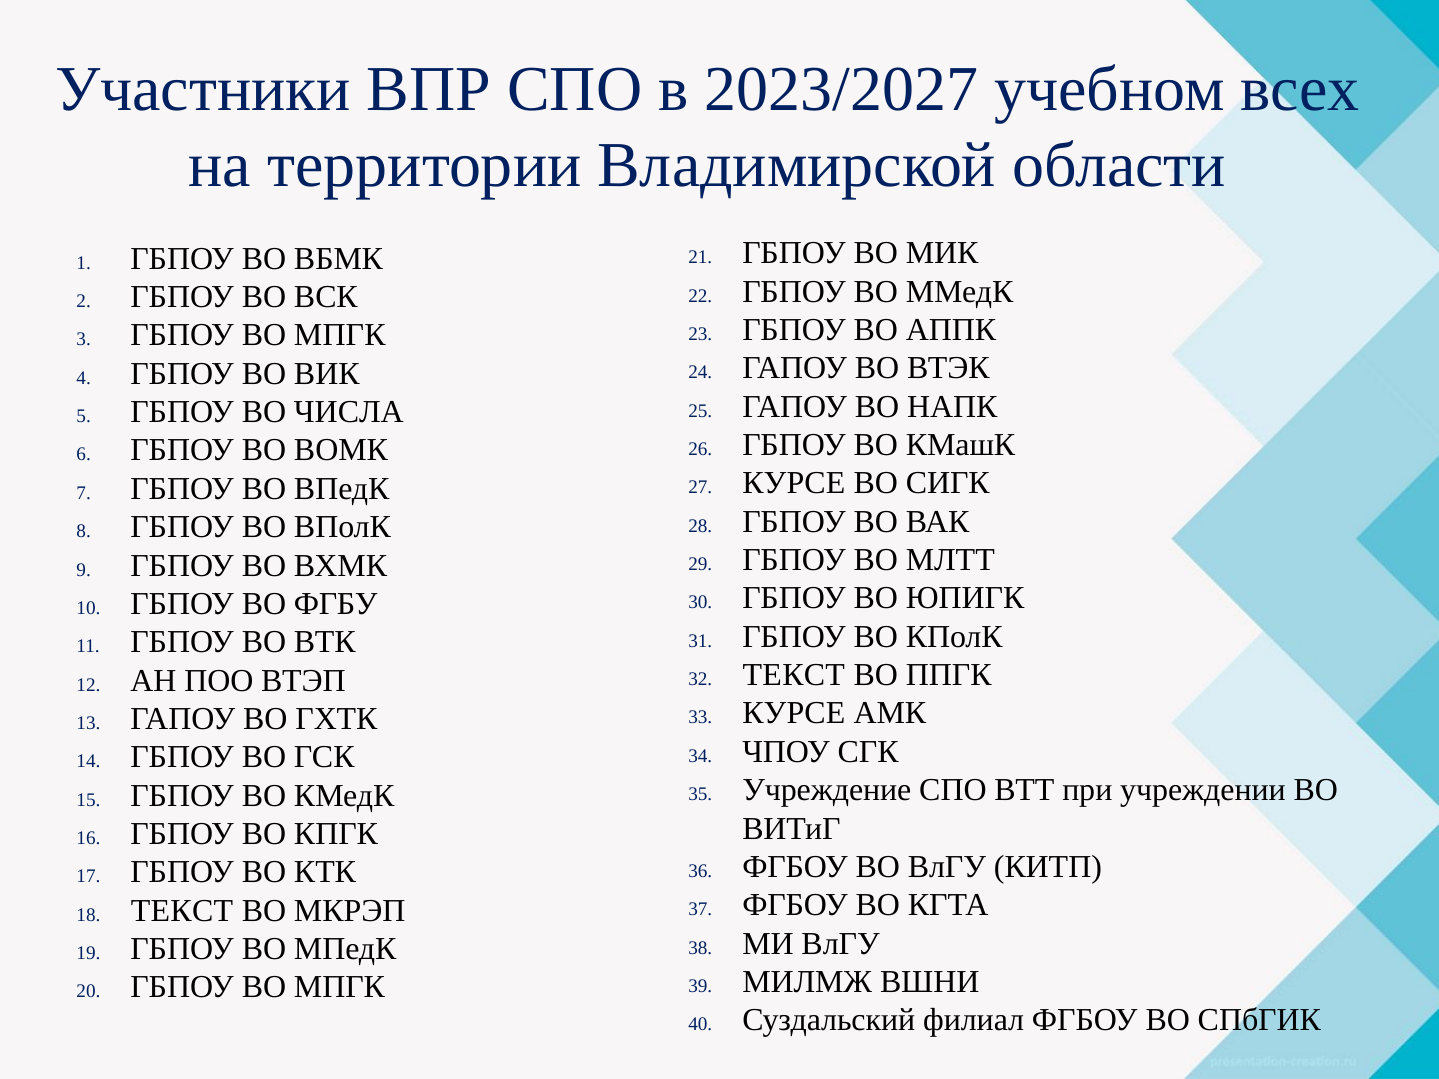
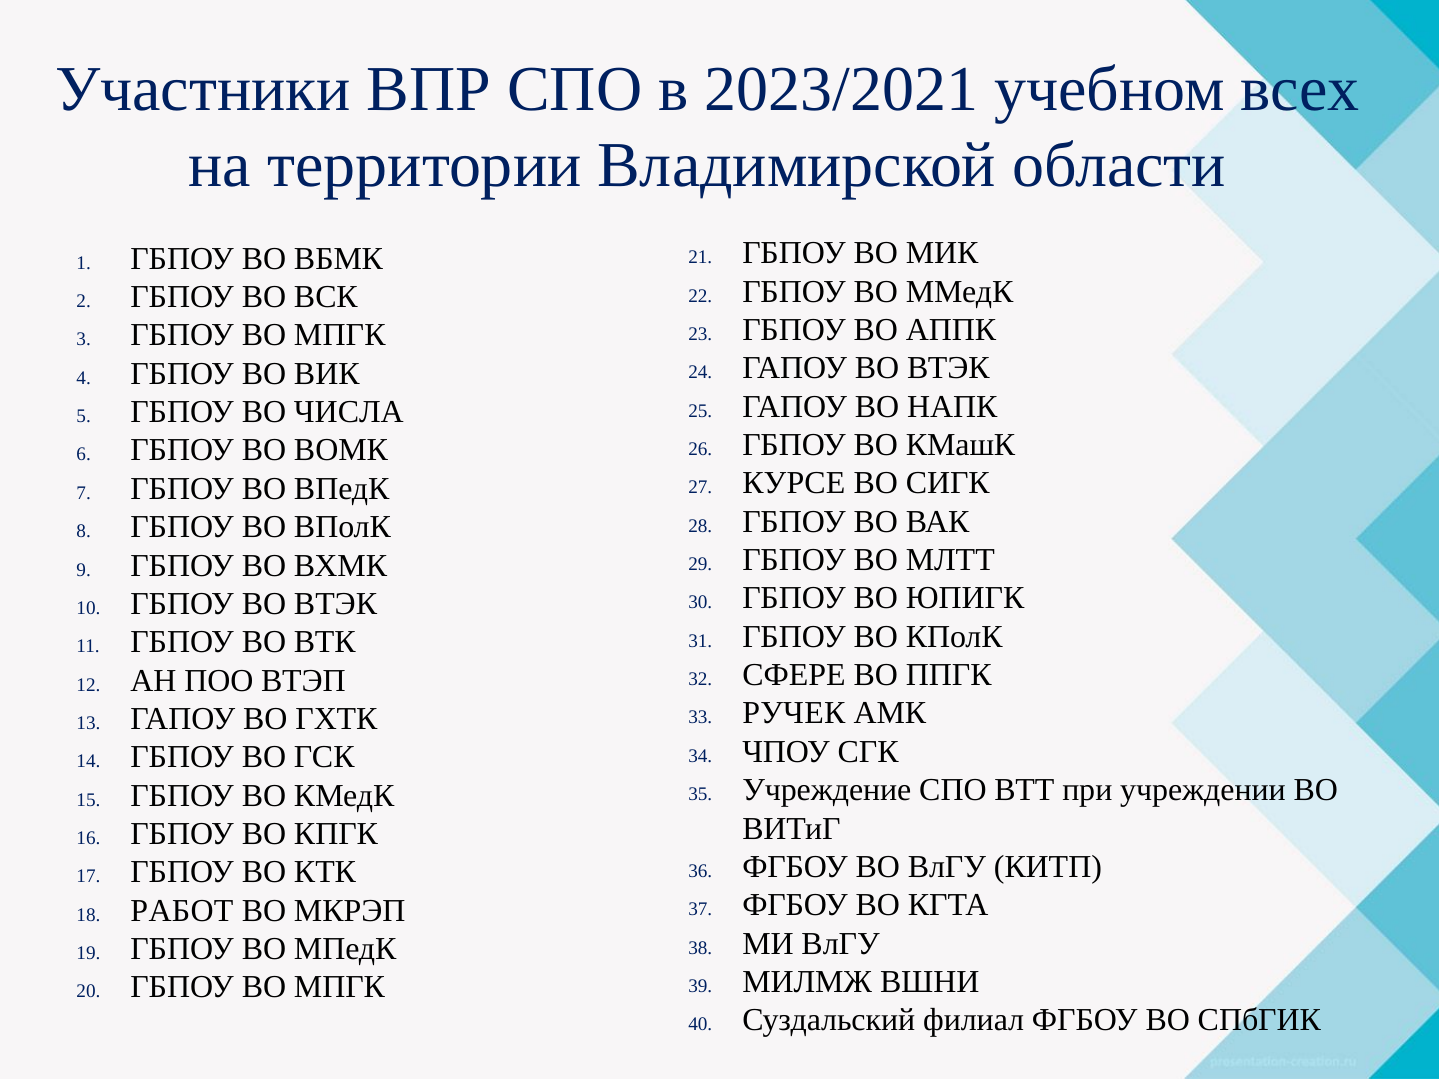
2023/2027: 2023/2027 -> 2023/2021 (841, 89)
ГБПОУ ВО ФГБУ: ФГБУ -> ВТЭК (336, 604)
ТЕКСТ: ТЕКСТ -> СФЕРЕ (794, 675)
КУРСЕ: КУРСЕ -> РУЧЕК (794, 714)
ТЕКСТ: ТЕКСТ -> РАБОТ (182, 911)
